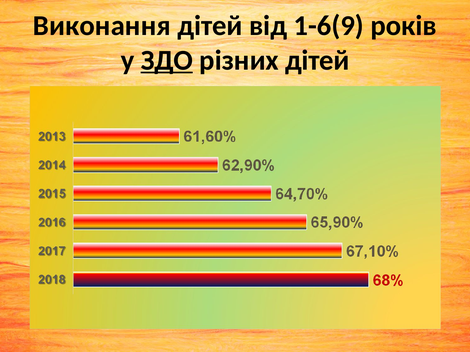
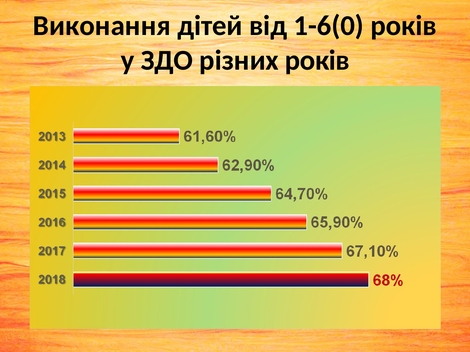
1-6(9: 1-6(9 -> 1-6(0 (329, 26)
ЗДО underline: present -> none (167, 60)
різних дітей: дітей -> років (317, 60)
